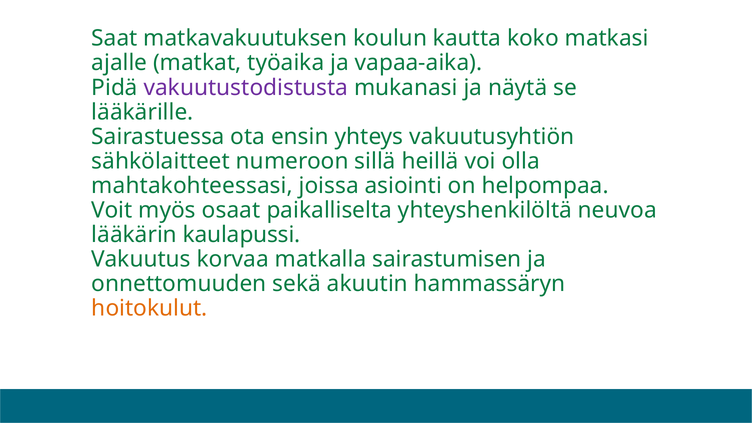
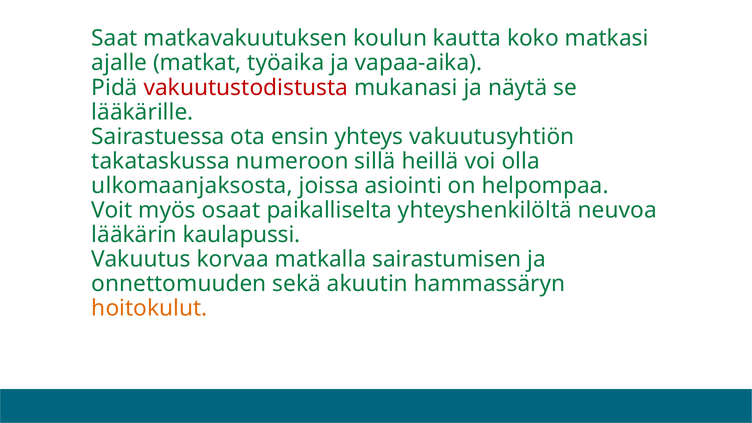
vakuutustodistusta colour: purple -> red (246, 88)
sähkölaitteet: sähkölaitteet -> takataskussa (161, 161)
mahtakohteessasi: mahtakohteessasi -> ulkomaanjaksosta (192, 186)
